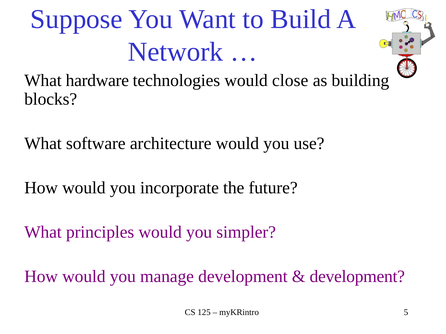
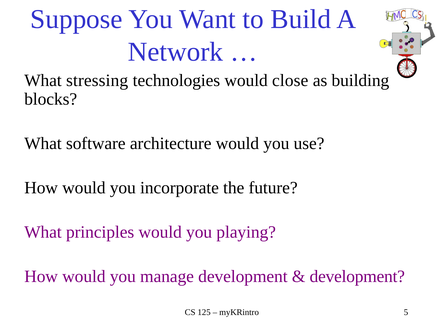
hardware: hardware -> stressing (97, 80)
simpler: simpler -> playing (246, 232)
